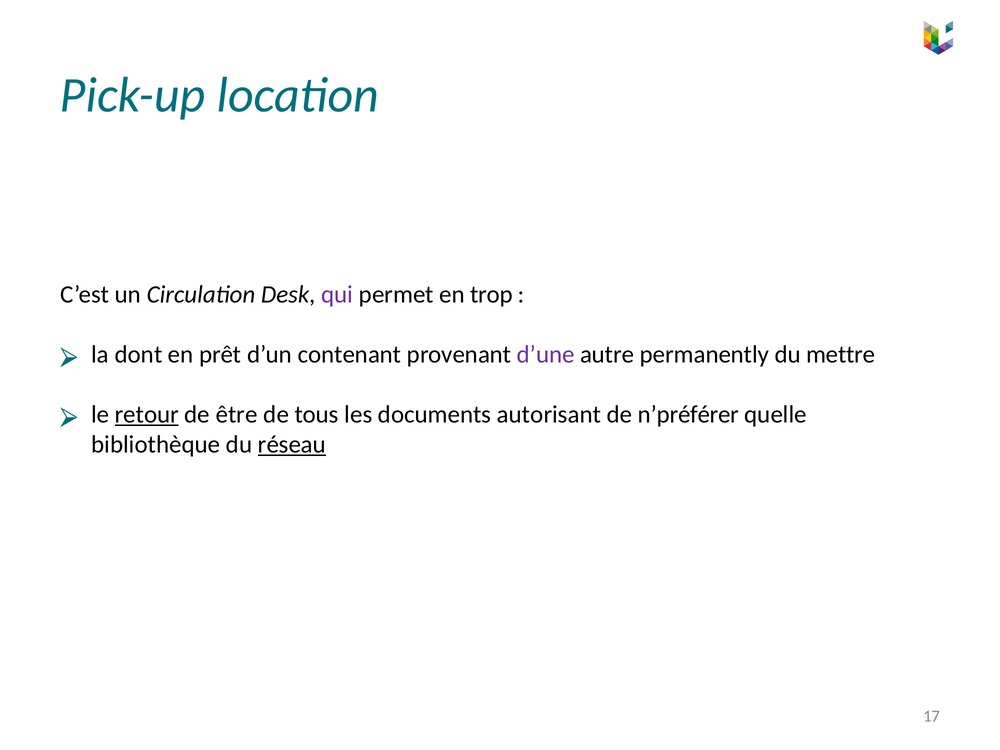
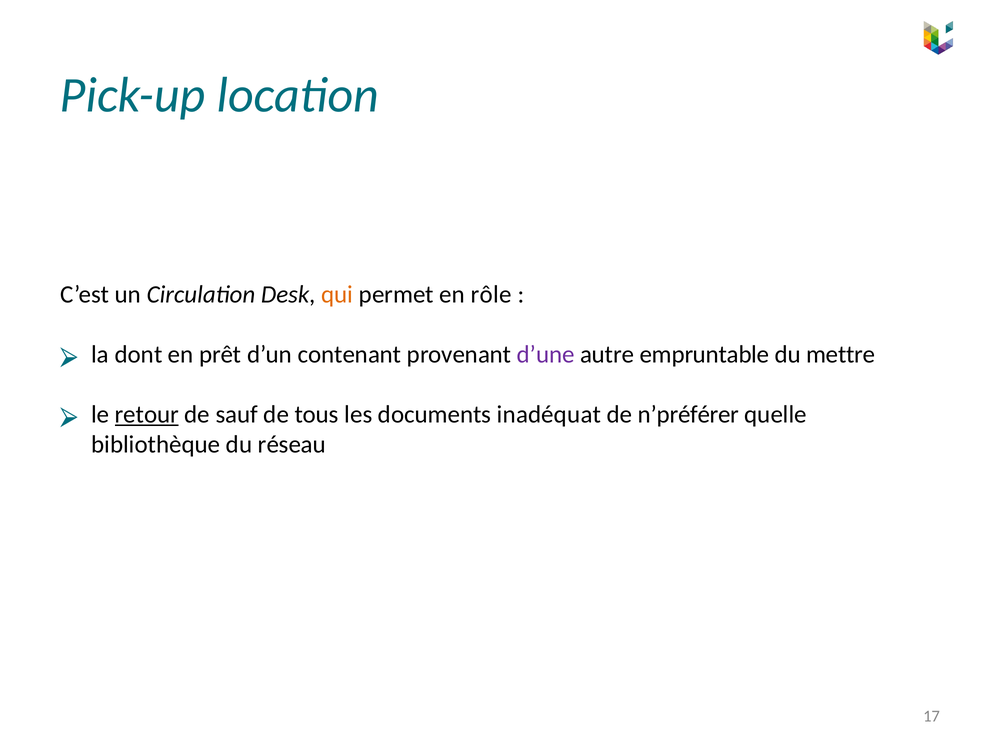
qui colour: purple -> orange (337, 294)
trop: trop -> rôle (491, 294)
permanently: permanently -> empruntable (705, 354)
être: être -> sauf (237, 414)
autorisant: autorisant -> inadéquat (549, 414)
réseau underline: present -> none (292, 444)
